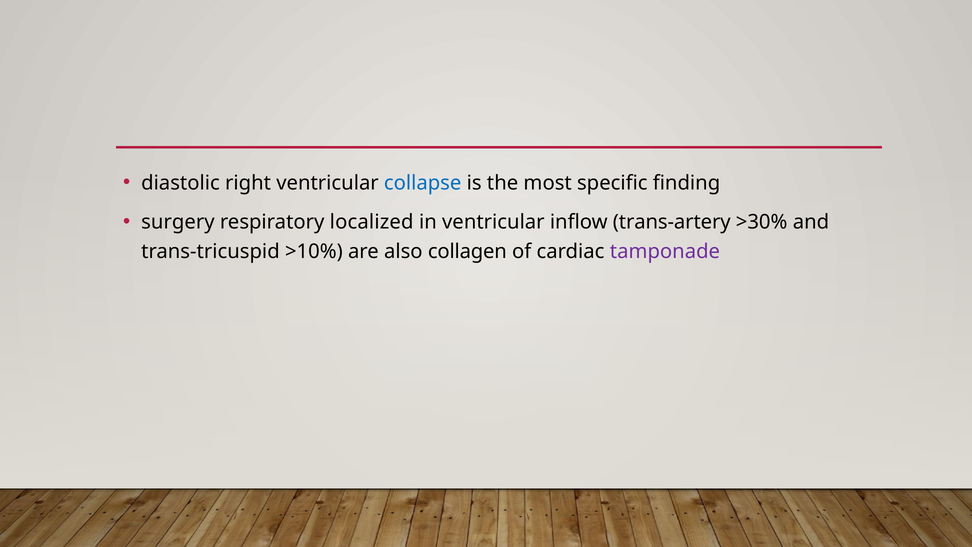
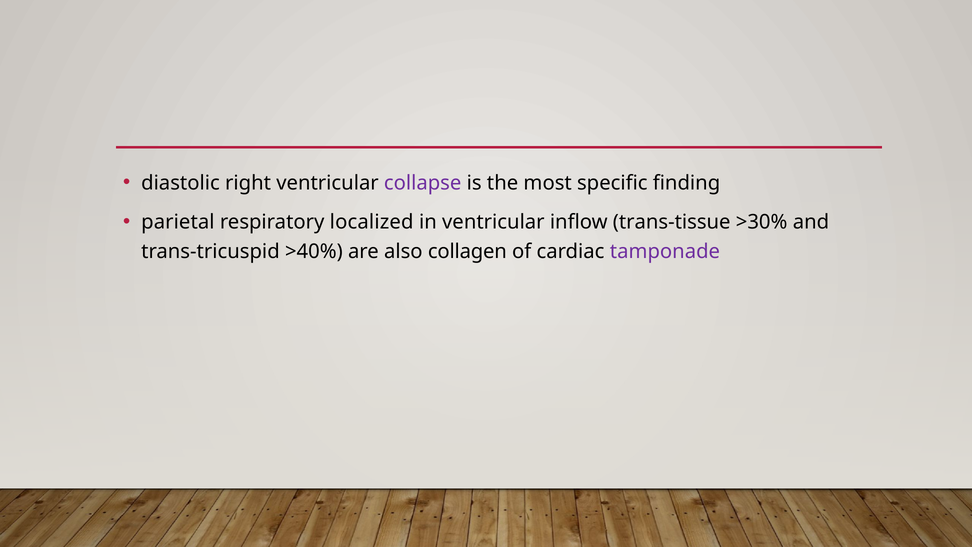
collapse colour: blue -> purple (423, 183)
surgery: surgery -> parietal (178, 222)
trans-artery: trans-artery -> trans-tissue (672, 222)
>10%: >10% -> >40% (314, 251)
